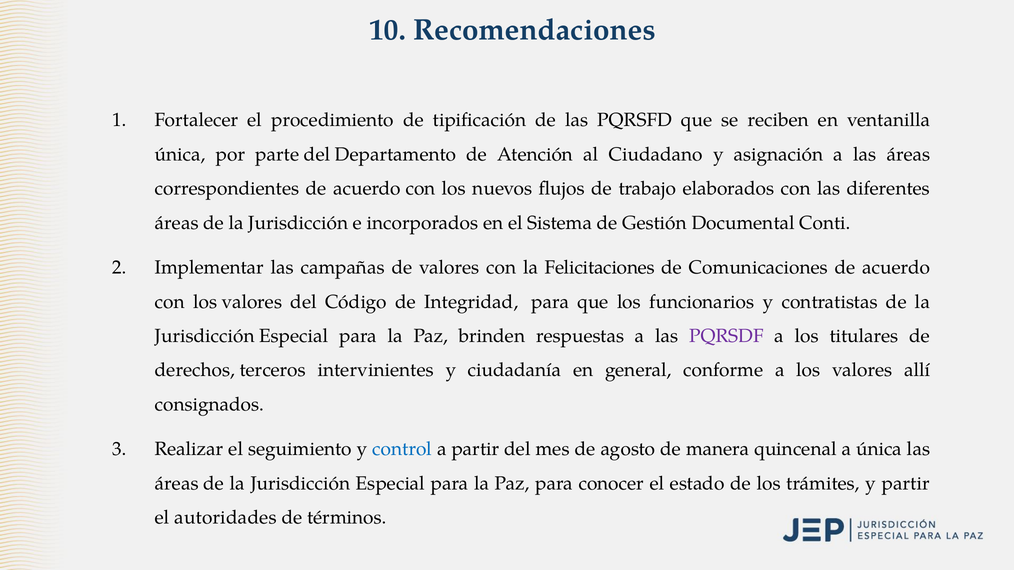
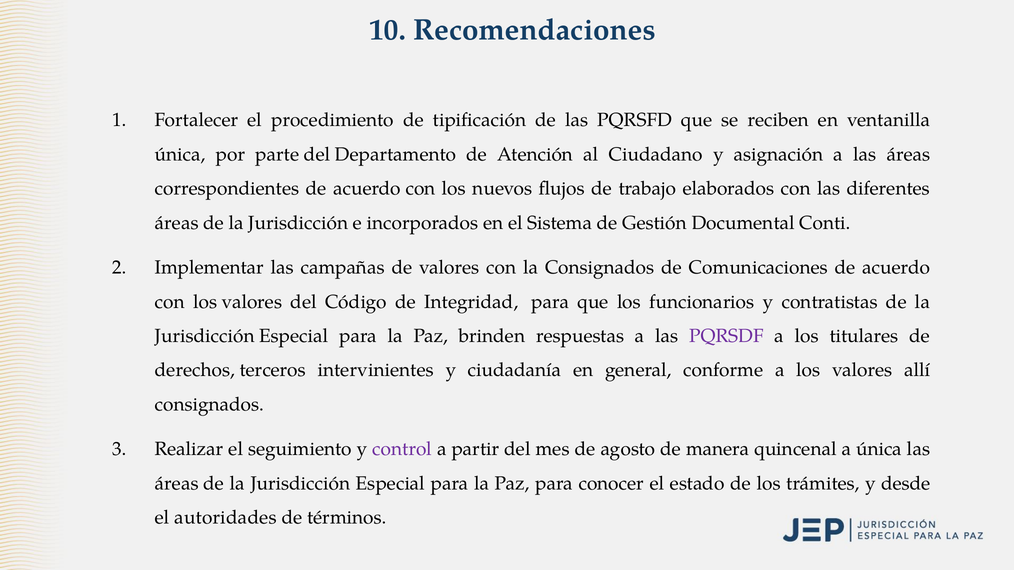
la Felicitaciones: Felicitaciones -> Consignados (600, 268)
control colour: blue -> purple (402, 449)
y partir: partir -> desde (906, 484)
